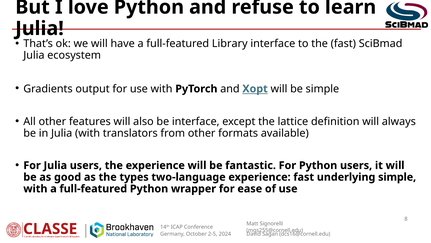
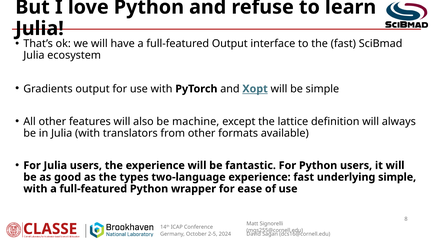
full-featured Library: Library -> Output (230, 43)
be interface: interface -> machine (196, 121)
